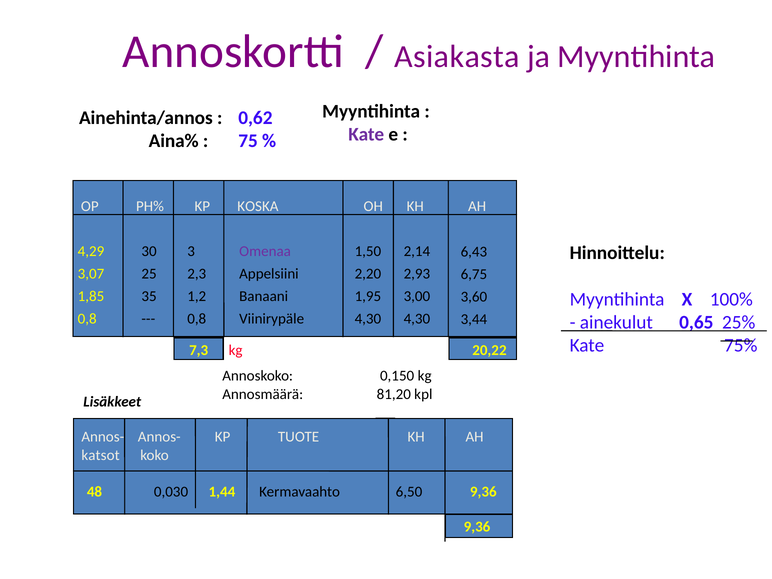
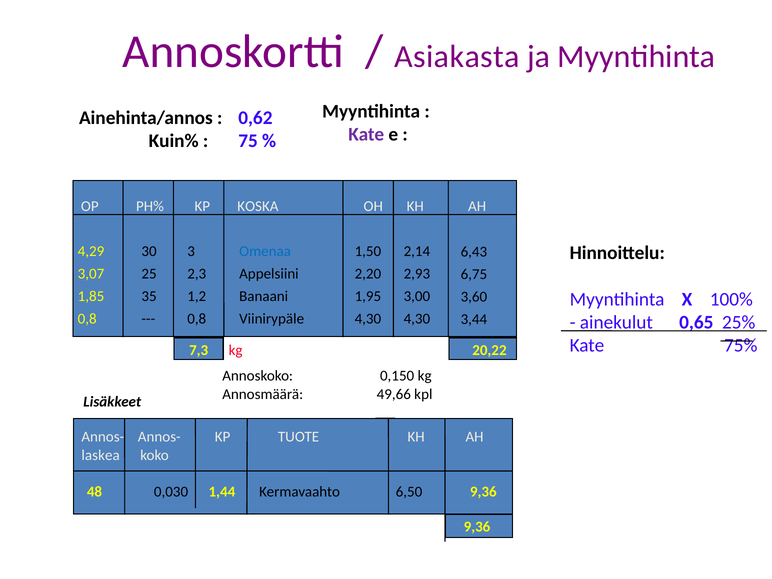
Aina%: Aina% -> Kuin% (174, 141)
Omenaa colour: purple -> blue (265, 251)
81,20: 81,20 -> 49,66 (394, 394)
katsot: katsot -> laskea (101, 455)
